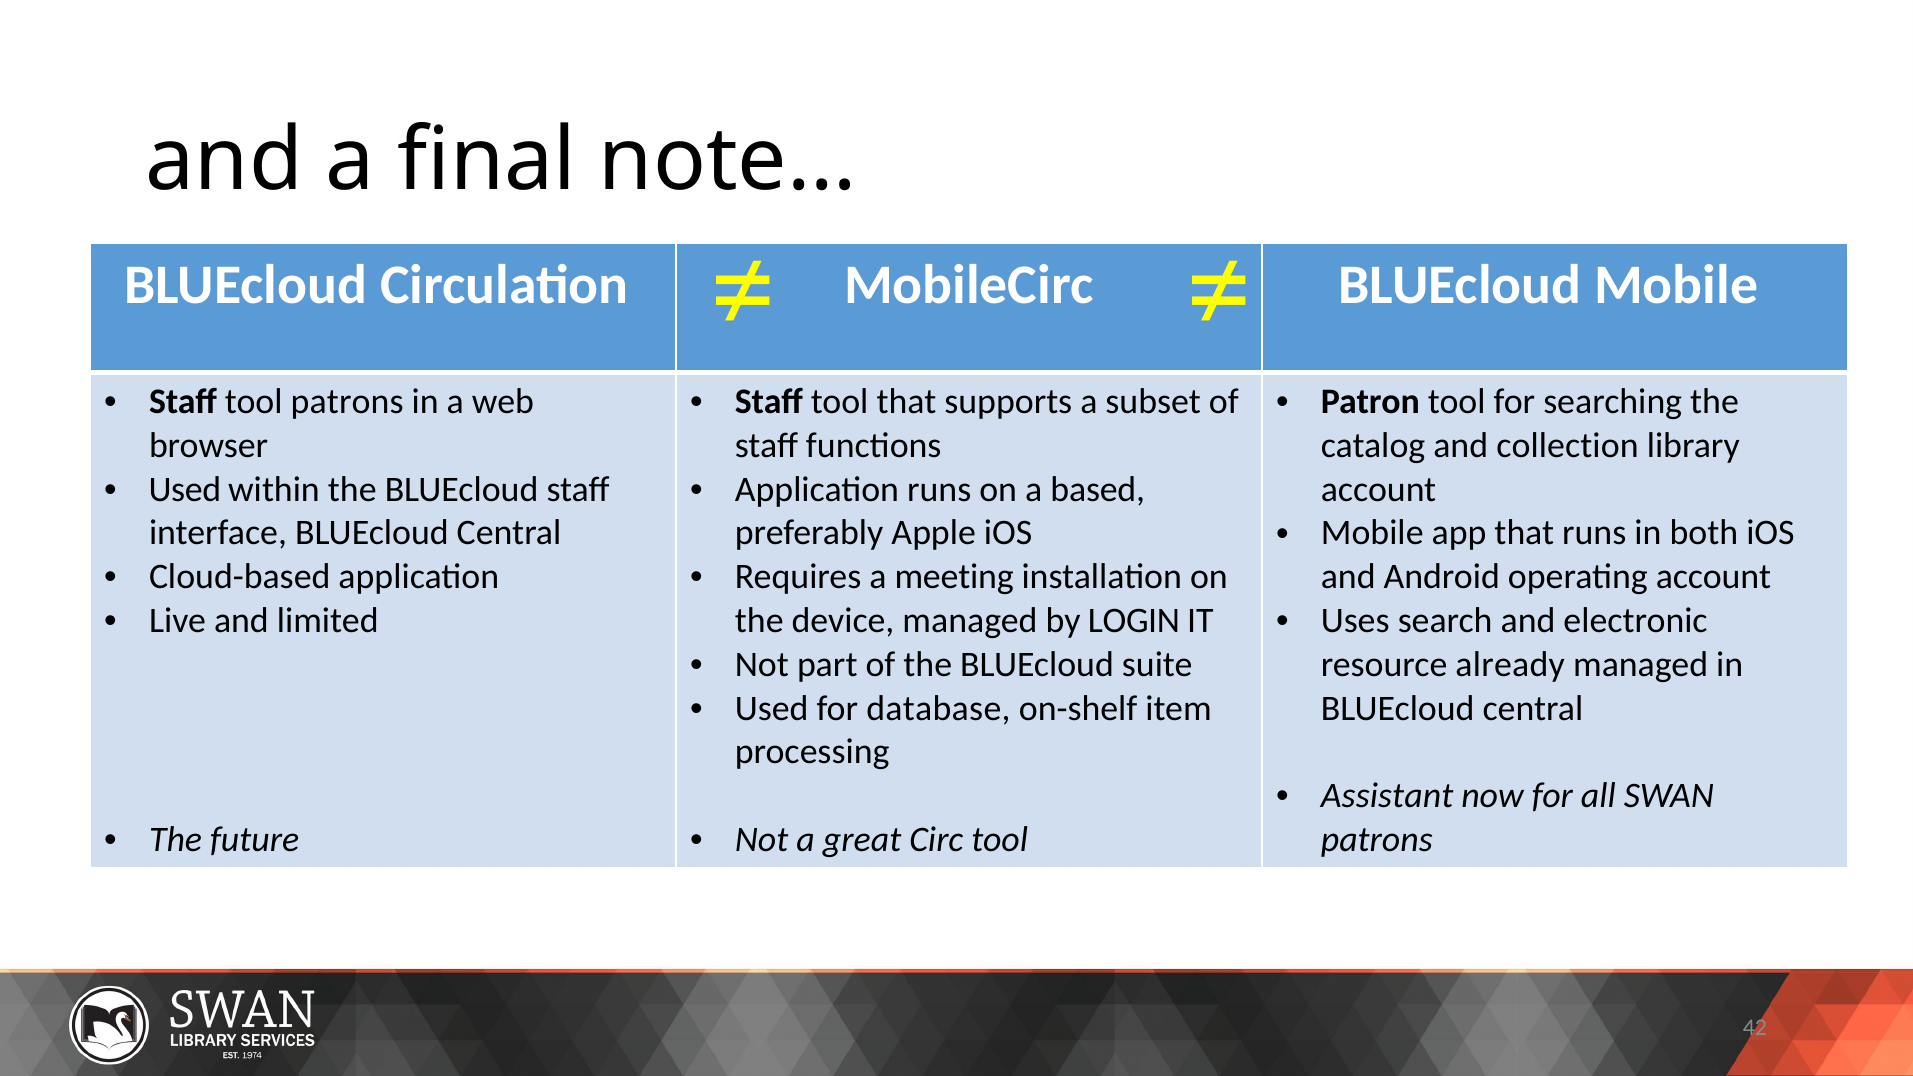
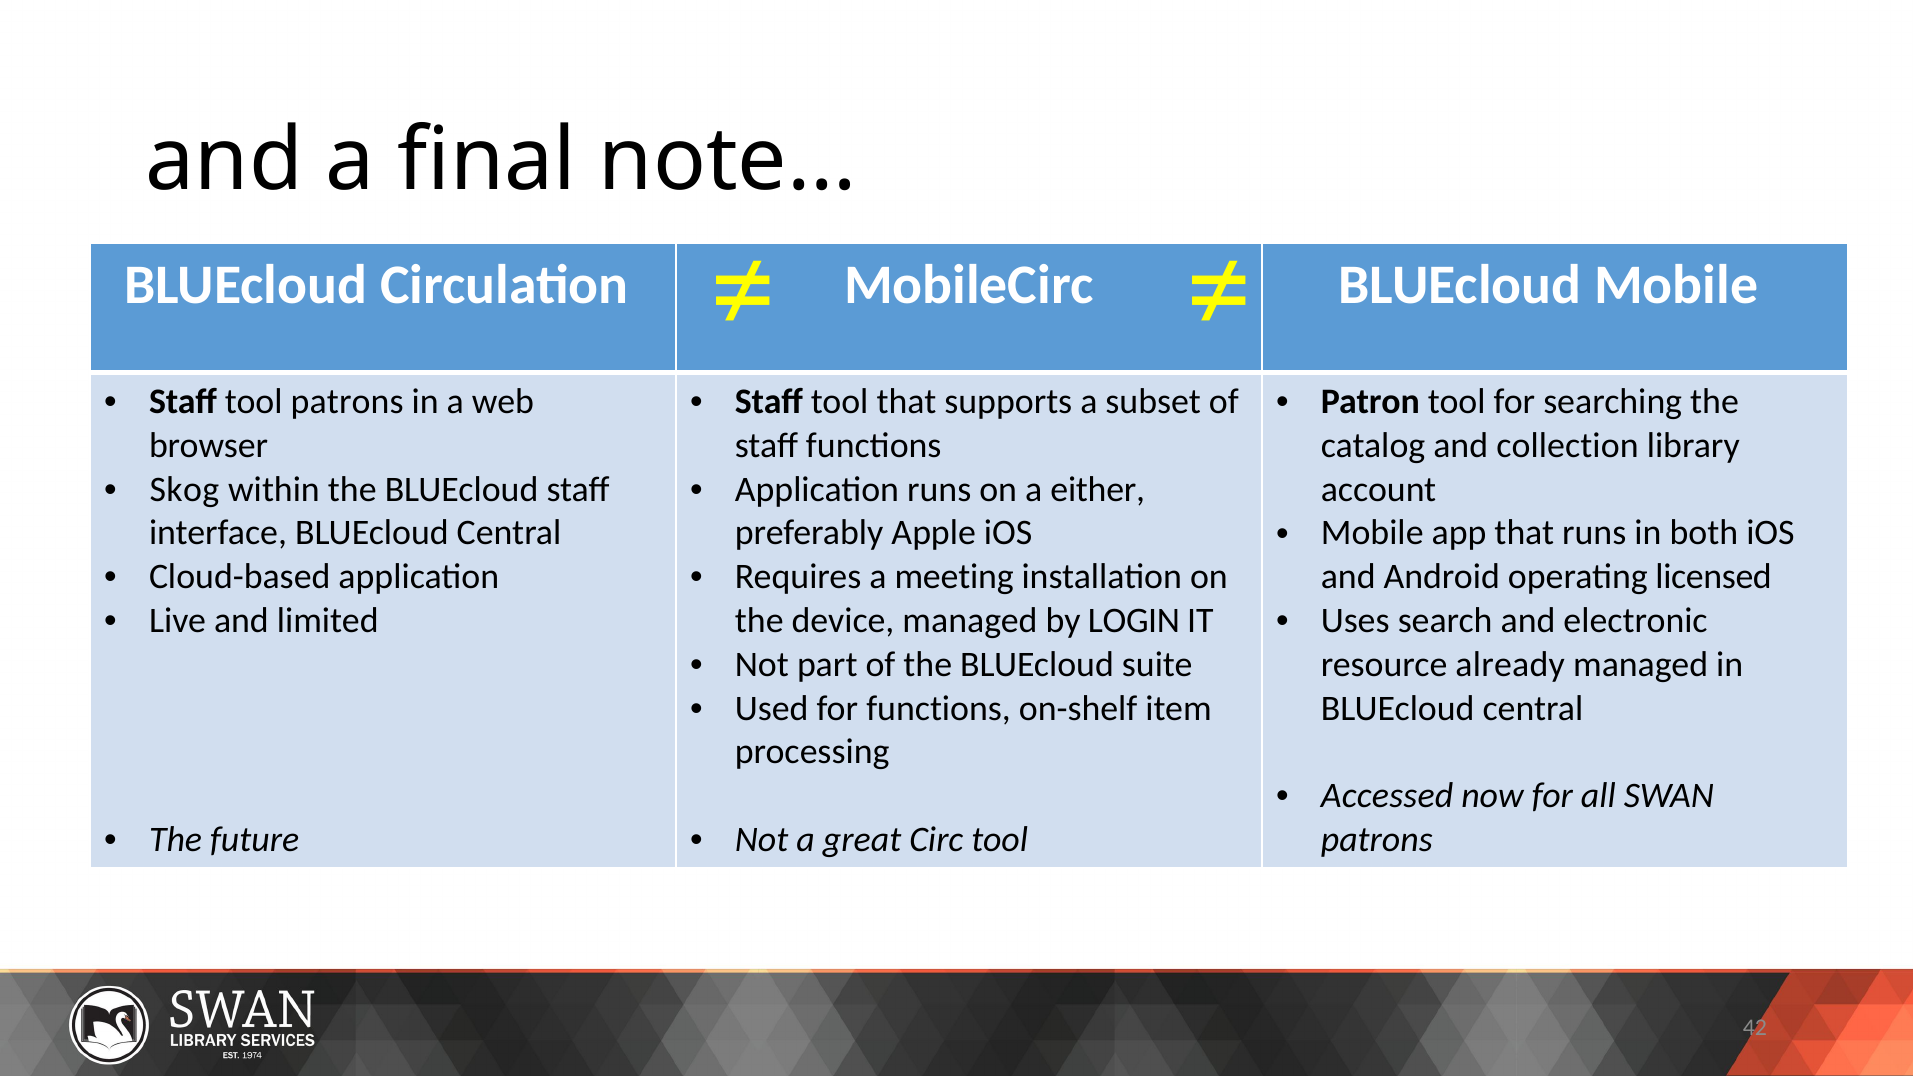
Used: Used -> Skog (184, 489)
based: based -> either (1098, 489)
operating account: account -> licensed (1714, 577)
for database: database -> functions (939, 708)
Assistant: Assistant -> Accessed (1387, 796)
